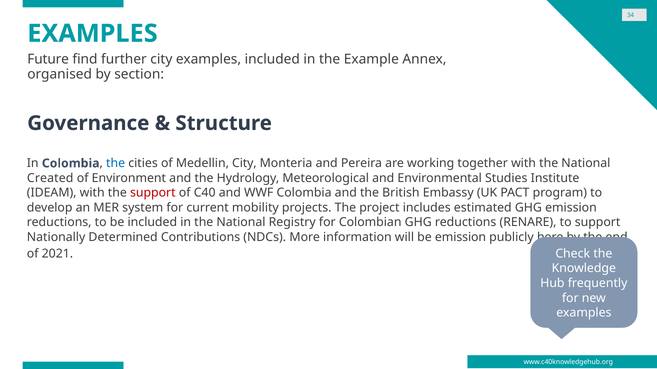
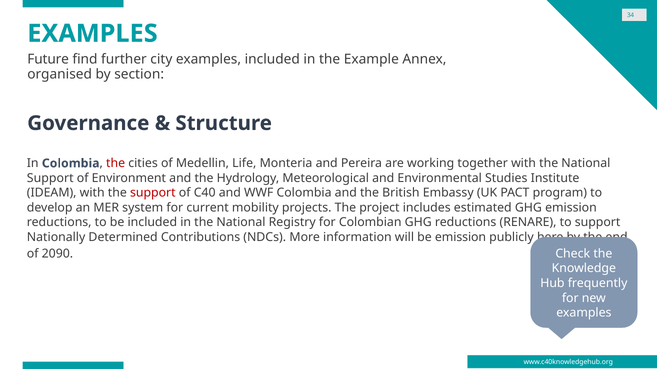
the colour: blue -> red (116, 164)
Medellin City: City -> Life (244, 164)
Created: Created -> Support (50, 178)
2021: 2021 -> 2090 (57, 254)
